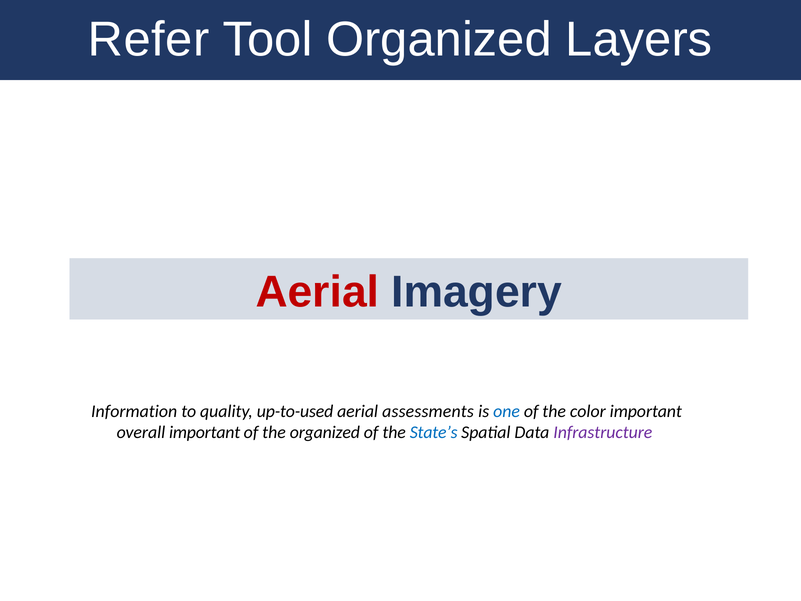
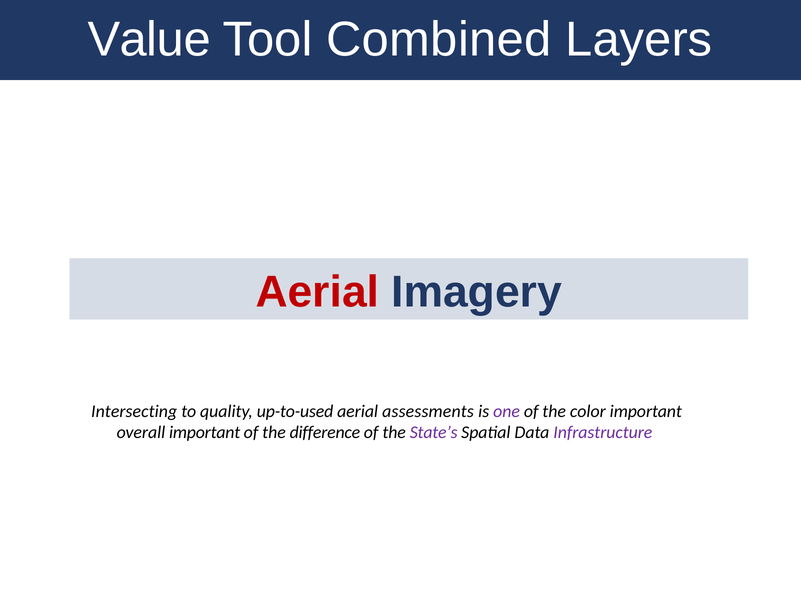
Refer: Refer -> Value (149, 40)
Tool Organized: Organized -> Combined (439, 40)
Information: Information -> Intersecting (134, 411)
one colour: blue -> purple (507, 411)
the organized: organized -> difference (325, 432)
State’s colour: blue -> purple (434, 432)
